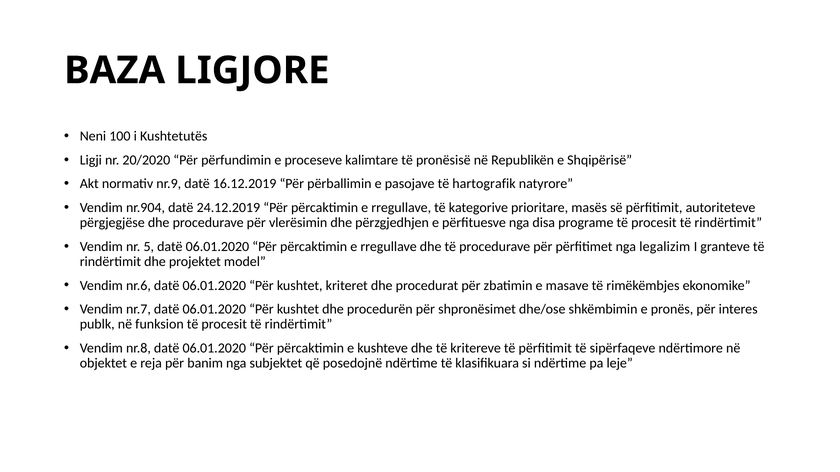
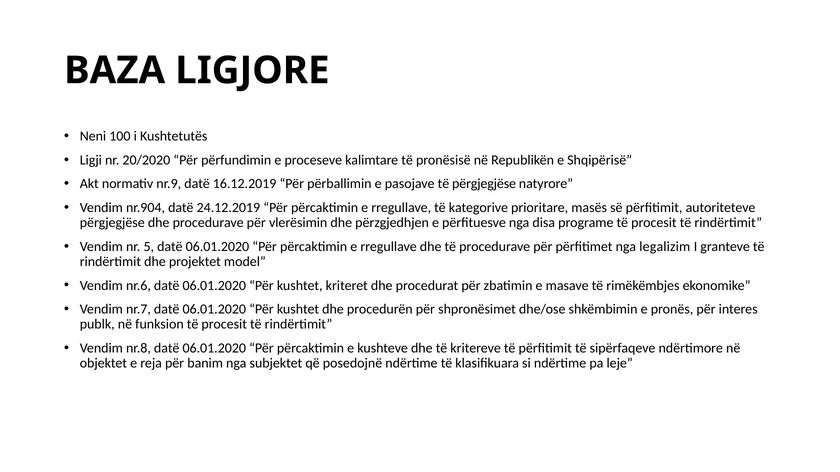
të hartografik: hartografik -> përgjegjëse (484, 184)
